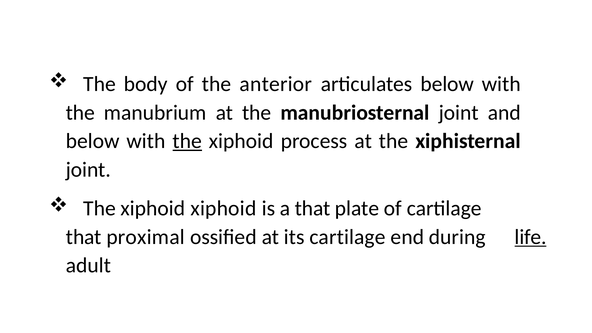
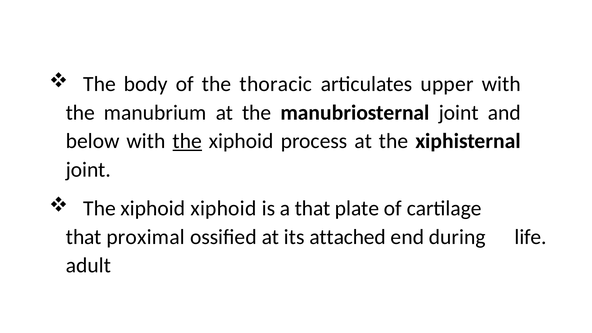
anterior: anterior -> thoracic (276, 84)
articulates below: below -> upper (447, 84)
its cartilage: cartilage -> attached (348, 237)
life underline: present -> none (531, 237)
